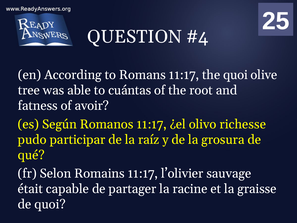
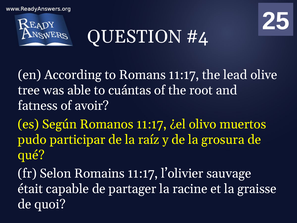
the quoi: quoi -> lead (235, 75)
richesse: richesse -> muertos (243, 124)
